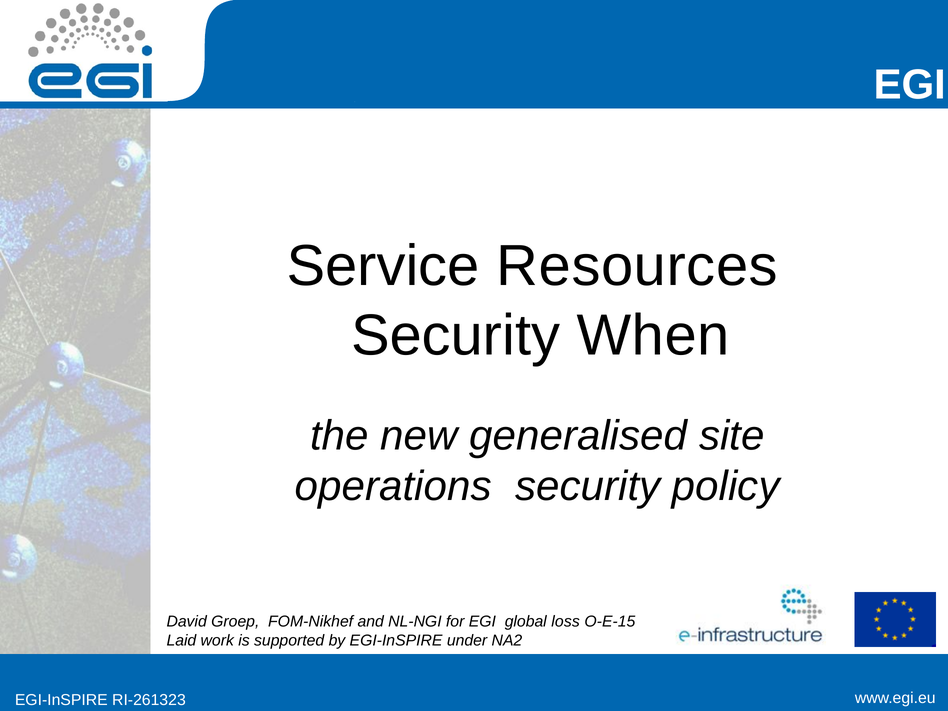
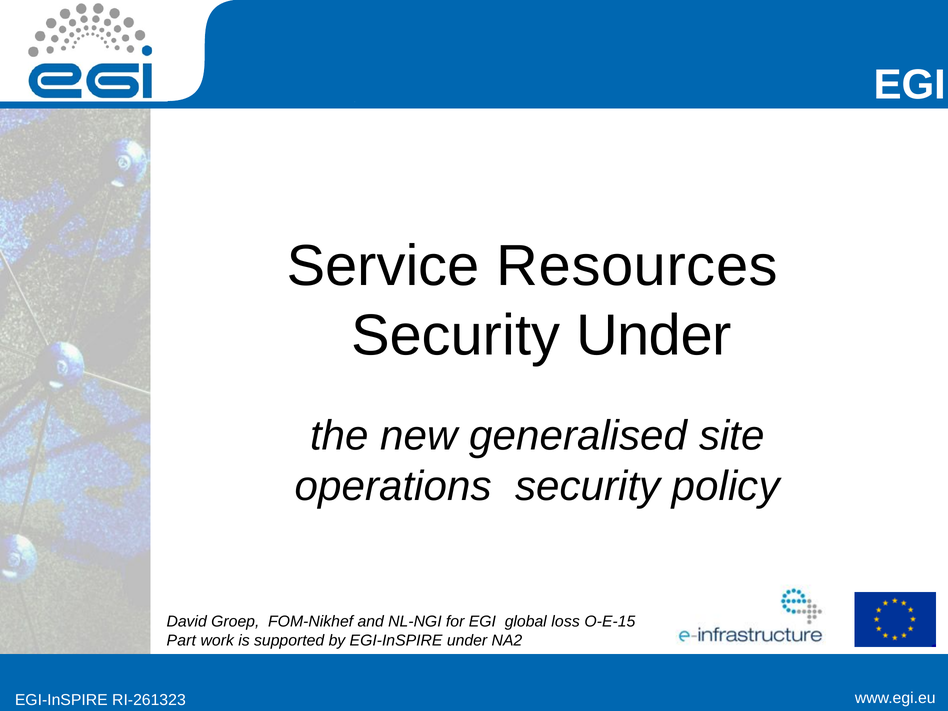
Security When: When -> Under (654, 336)
Laid: Laid -> Part (181, 640)
